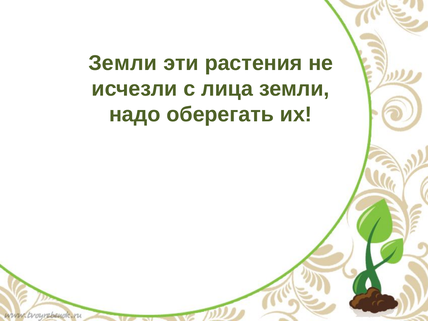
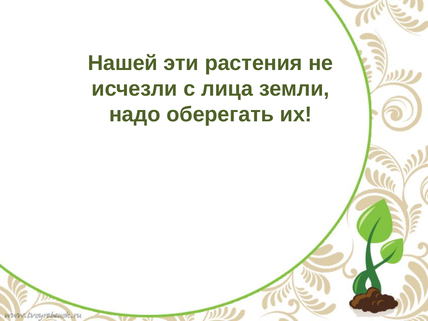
Земли: Земли -> Нашей (123, 63)
